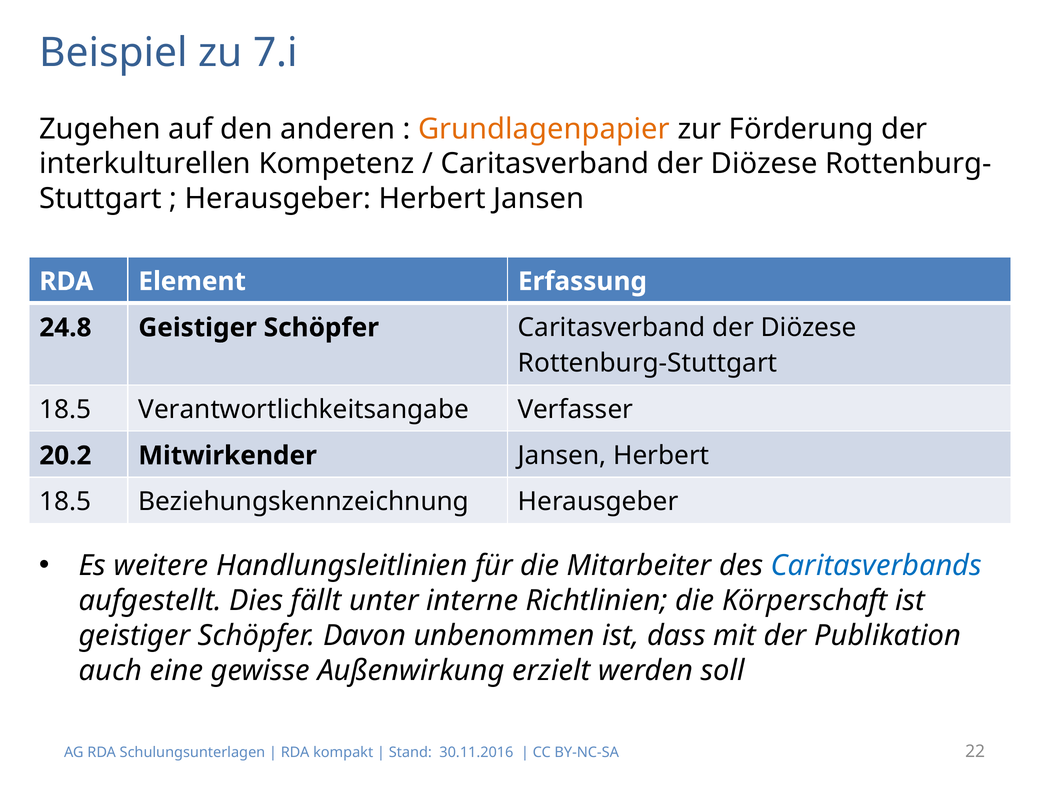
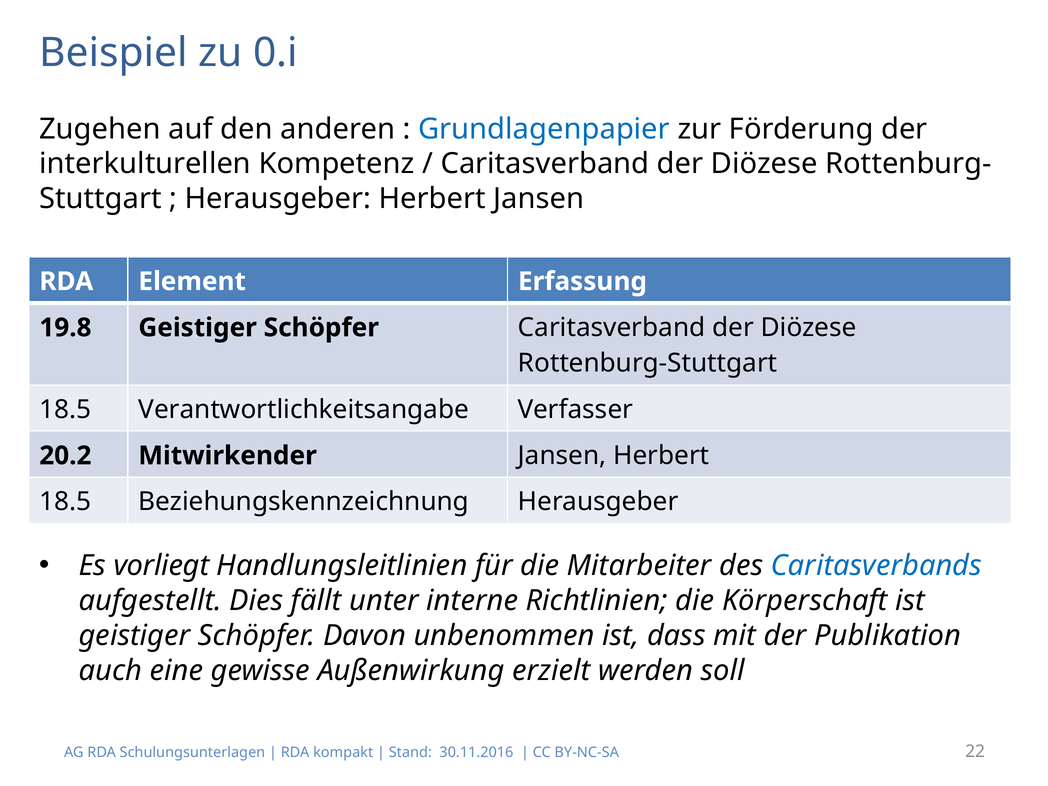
7.i: 7.i -> 0.i (275, 53)
Grundlagenpapier colour: orange -> blue (544, 129)
24.8: 24.8 -> 19.8 (65, 328)
weitere: weitere -> vorliegt (161, 566)
